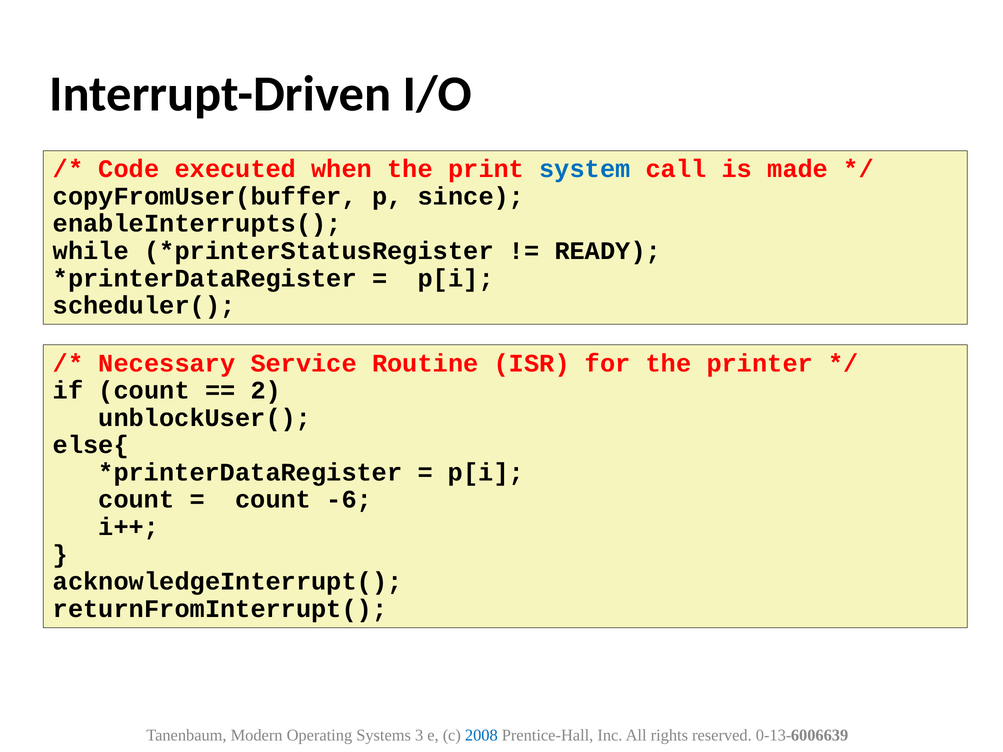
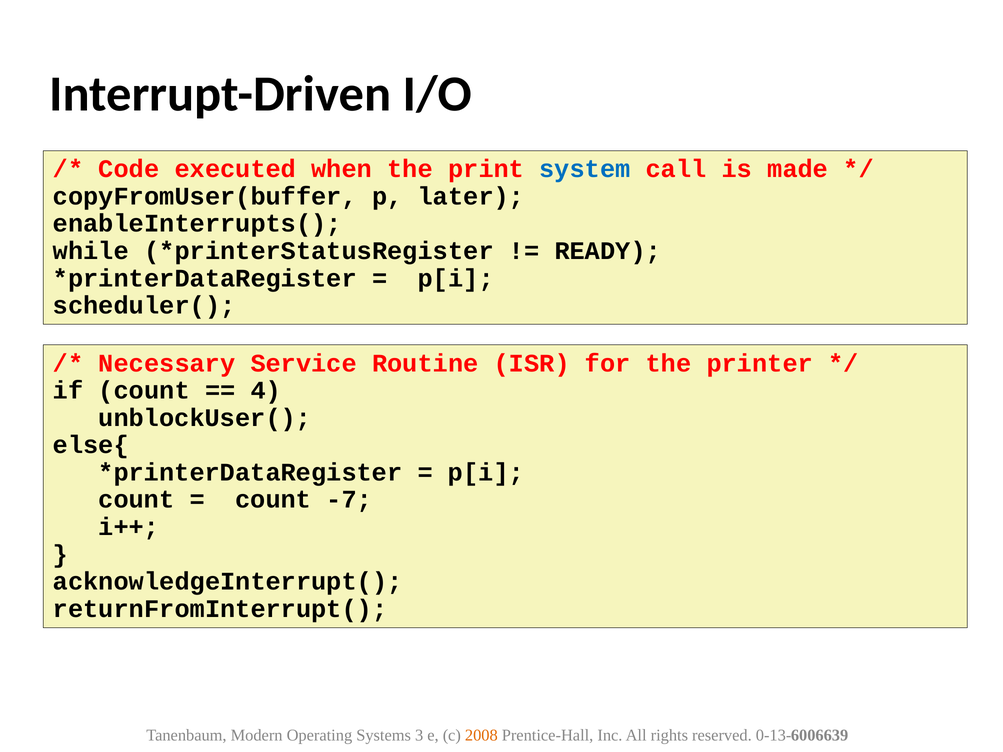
since: since -> later (471, 196)
2: 2 -> 4 (266, 391)
-6: -6 -> -7 (349, 500)
2008 colour: blue -> orange (481, 735)
